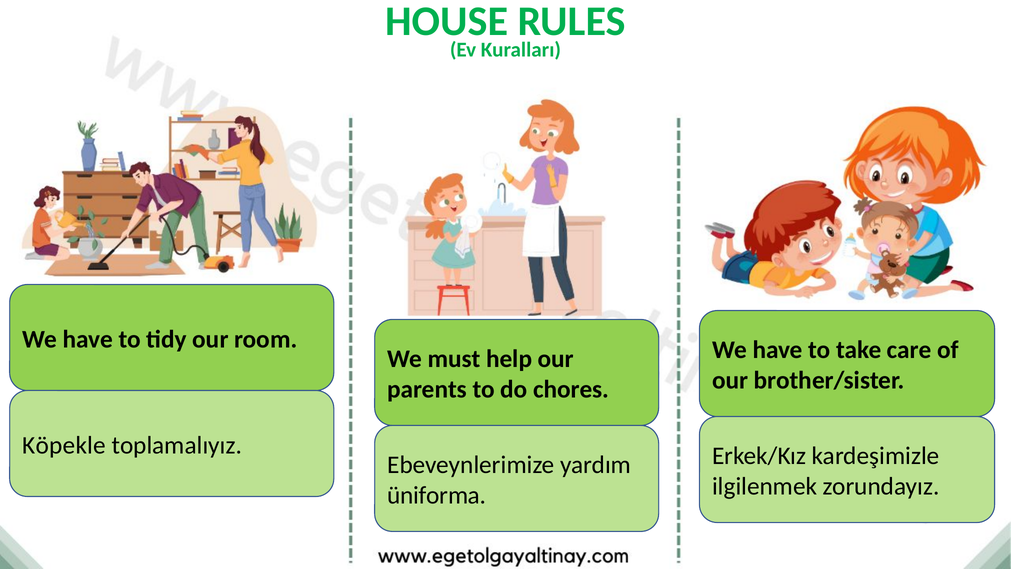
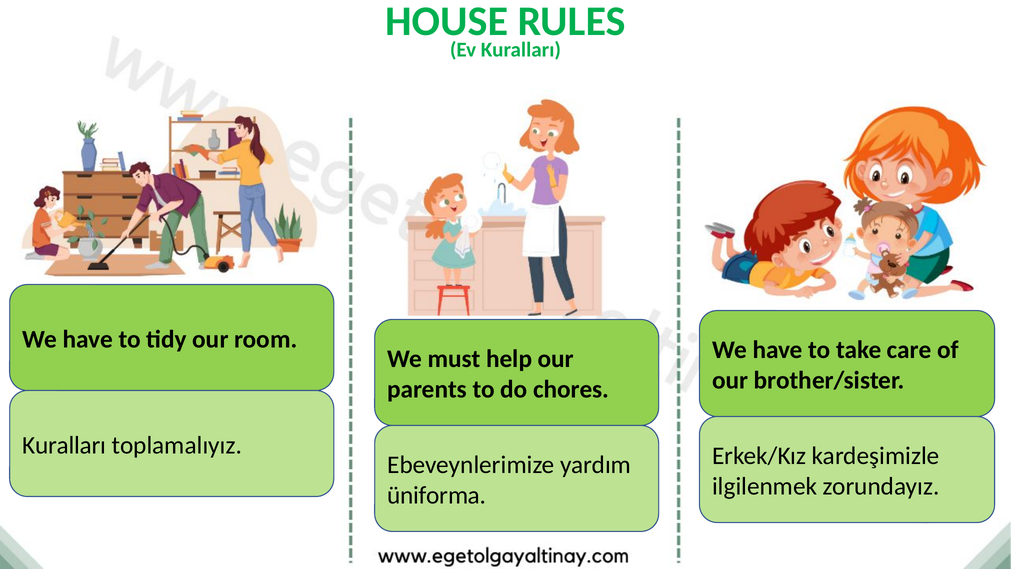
Köpekle: Köpekle -> Kuralları (64, 445)
